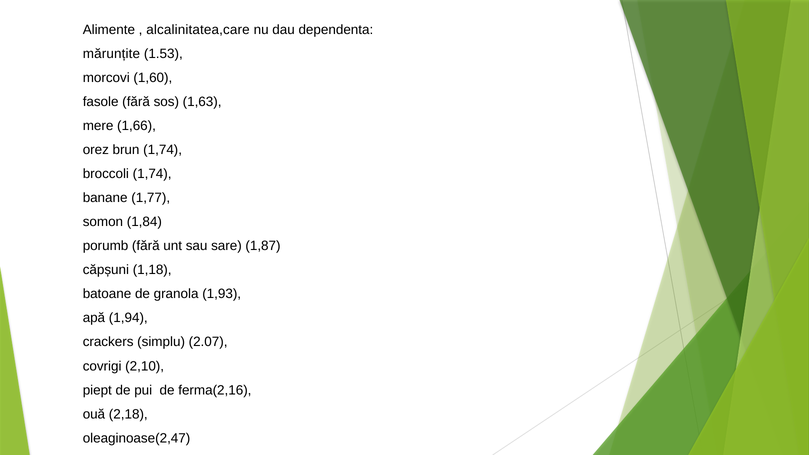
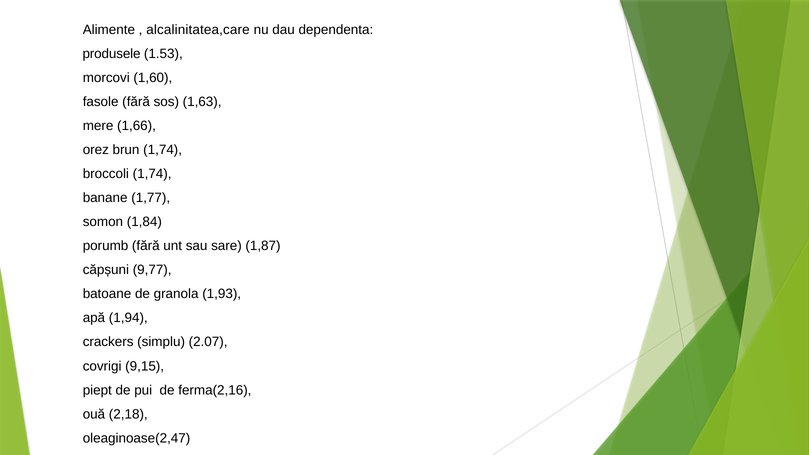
mărunțite: mărunțite -> produsele (112, 54)
1,18: 1,18 -> 9,77 (152, 270)
2,10: 2,10 -> 9,15 (145, 366)
